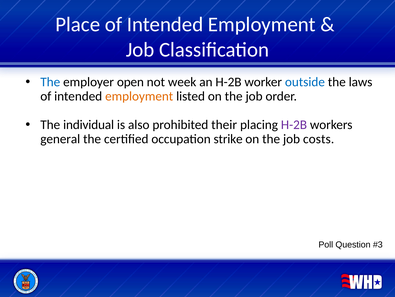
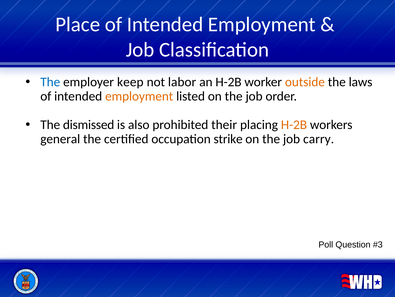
open: open -> keep (130, 82)
week: week -> labor (182, 82)
outside colour: blue -> orange (305, 82)
individual: individual -> dismissed (89, 125)
H-2B colour: purple -> orange (294, 125)
costs: costs -> carry (319, 139)
